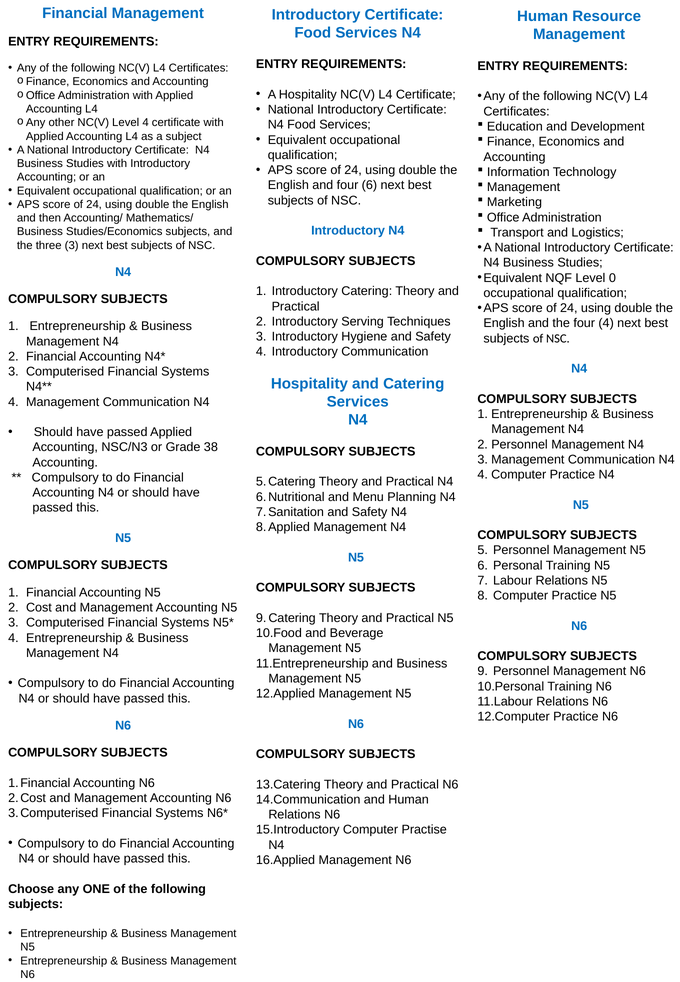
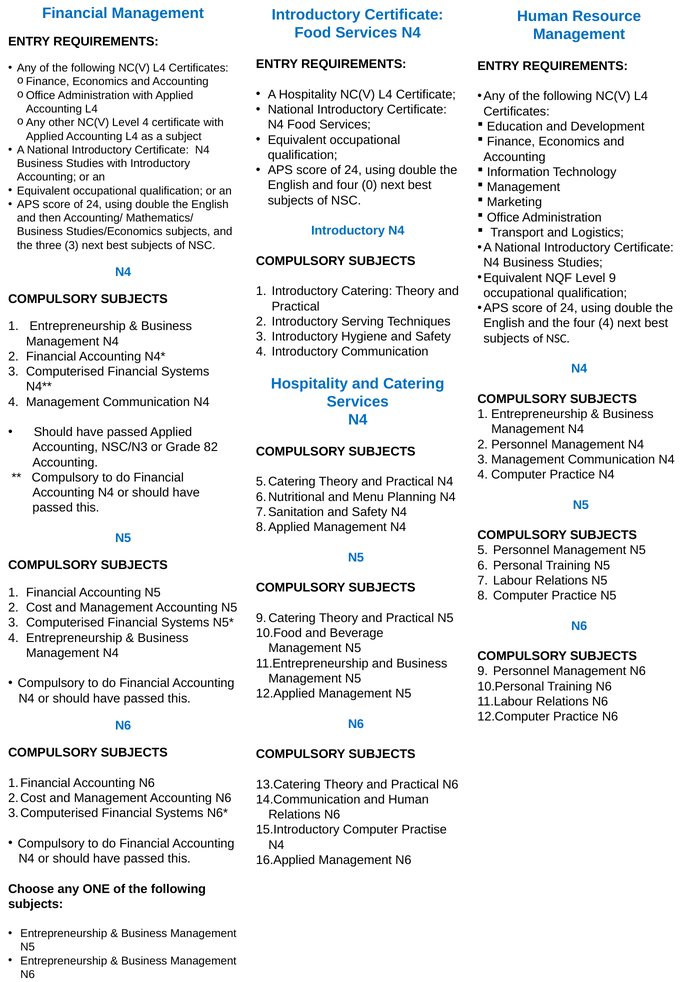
four 6: 6 -> 0 (369, 185)
Level 0: 0 -> 9 (612, 278)
38: 38 -> 82 (211, 447)
